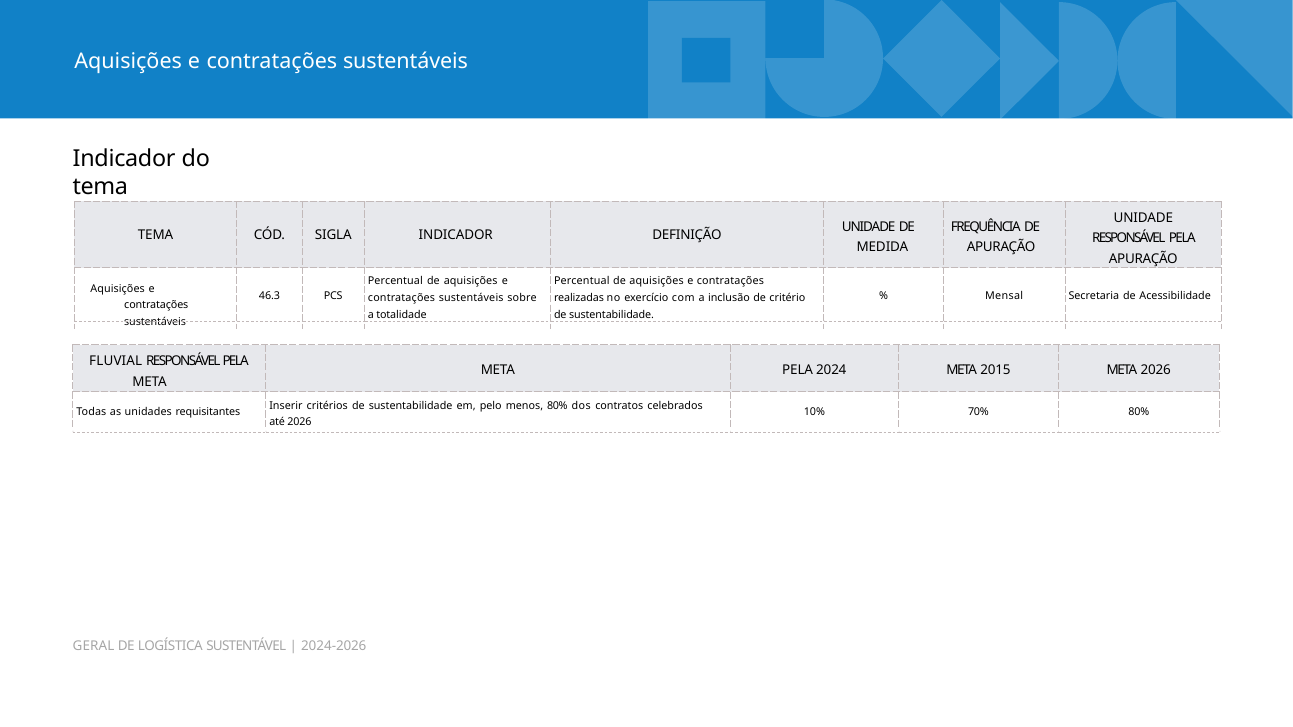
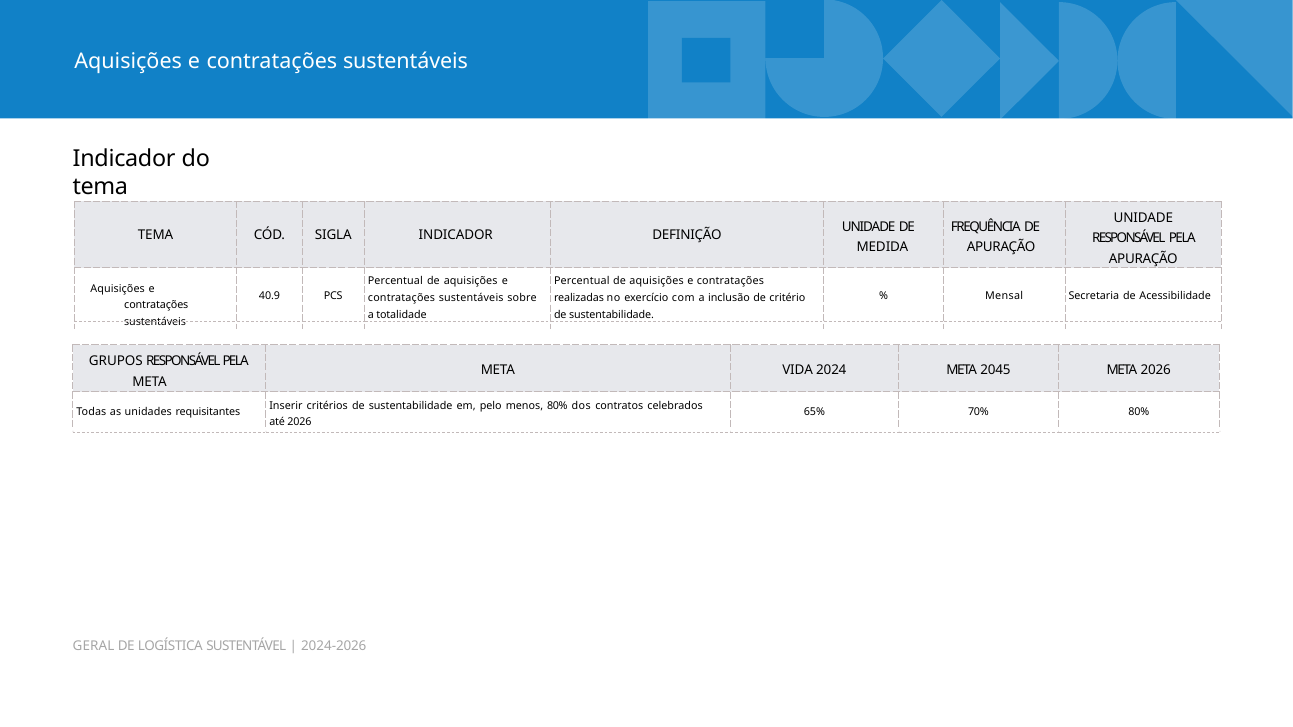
46.3: 46.3 -> 40.9 (269, 296)
FLUVIAL: FLUVIAL -> GRUPOS (116, 361)
META PELA: PELA -> VIDA (798, 370)
2015: 2015 -> 2045 (995, 370)
10%: 10% -> 65% (814, 413)
